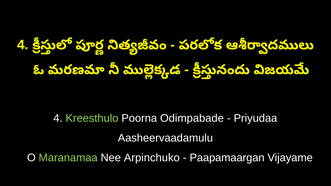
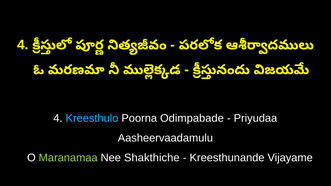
Kreesthulo colour: light green -> light blue (92, 118)
Arpinchuko: Arpinchuko -> Shakthiche (152, 158)
Paapamaargan: Paapamaargan -> Kreesthunande (227, 158)
